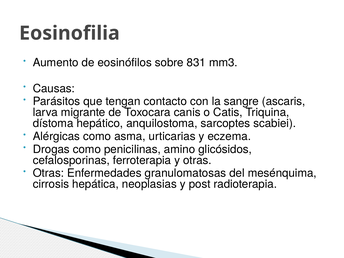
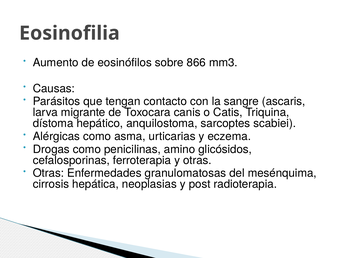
831: 831 -> 866 (196, 63)
